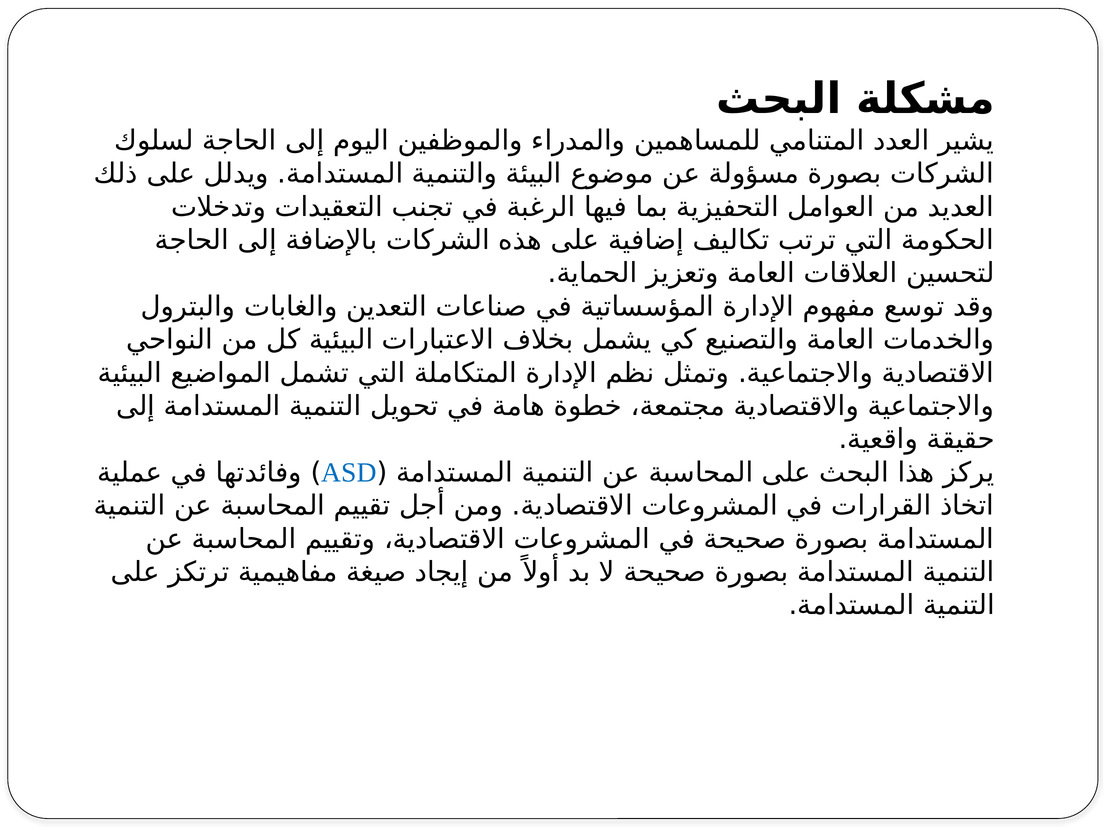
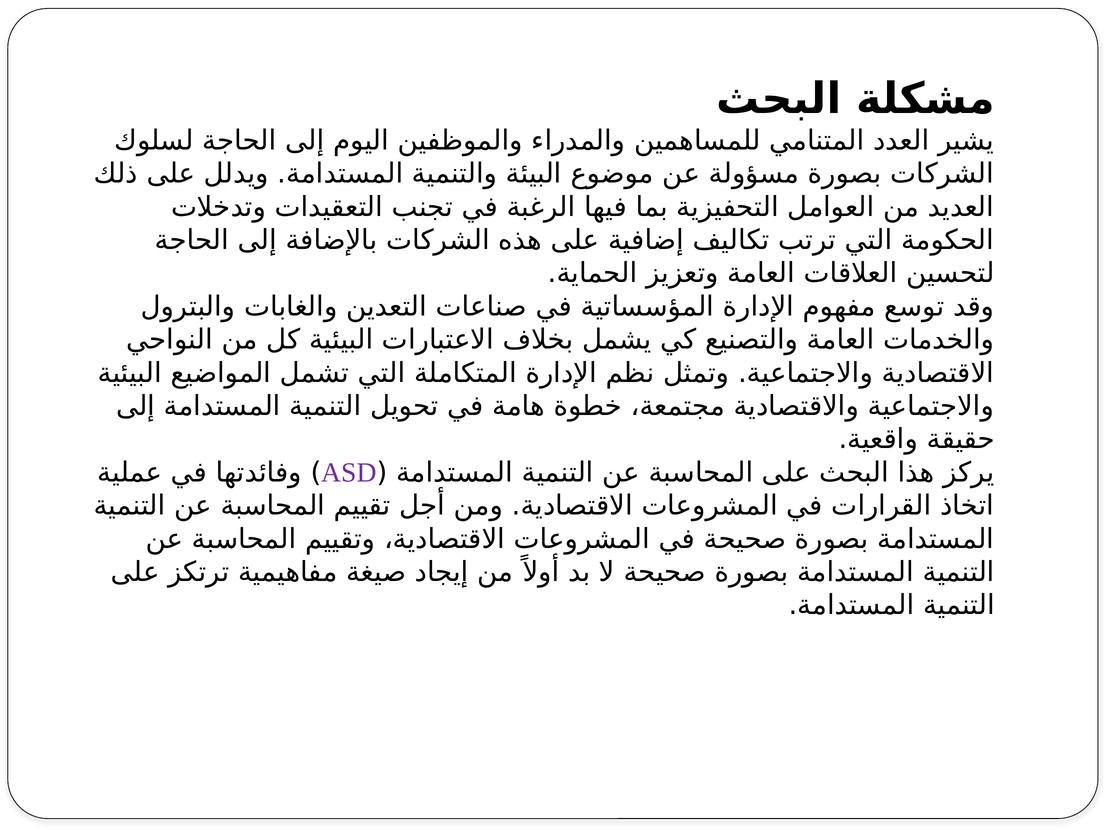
ASD colour: blue -> purple (349, 472)
